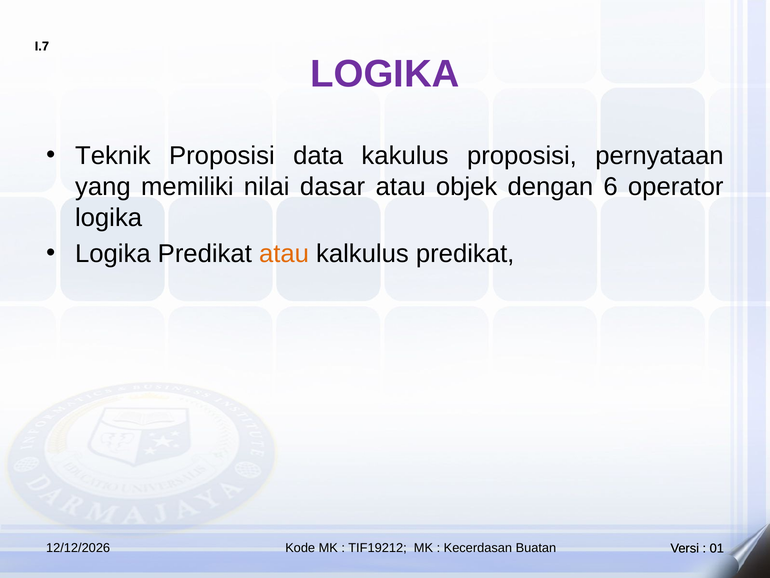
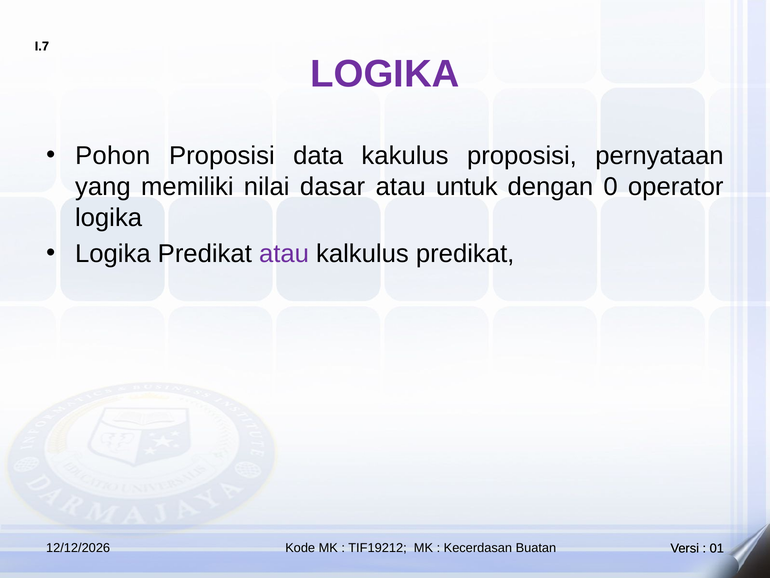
Teknik: Teknik -> Pohon (113, 156)
objek: objek -> untuk (467, 187)
6: 6 -> 0 (611, 187)
atau colour: orange -> purple (284, 253)
